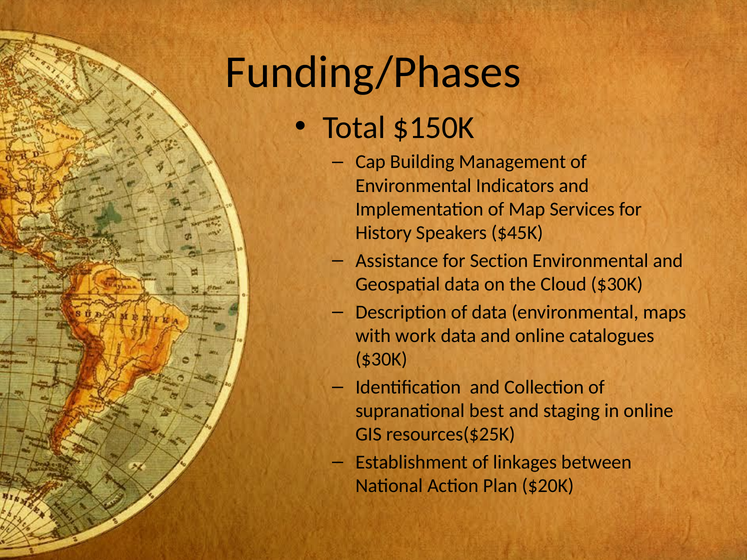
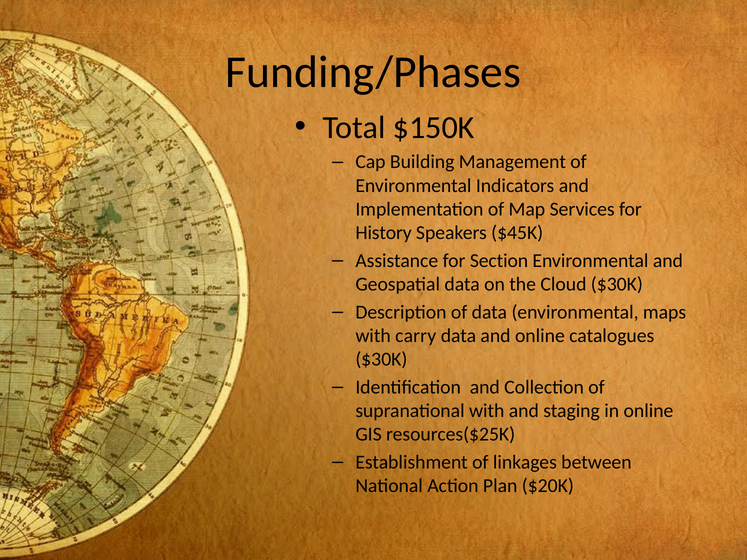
work: work -> carry (416, 336)
supranational best: best -> with (487, 411)
